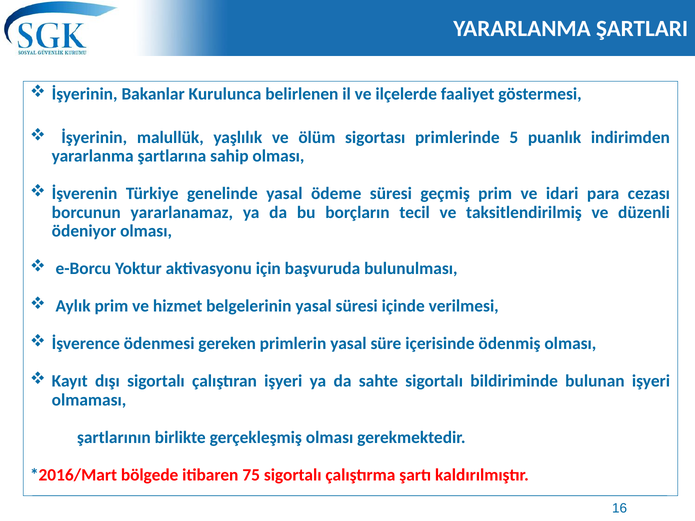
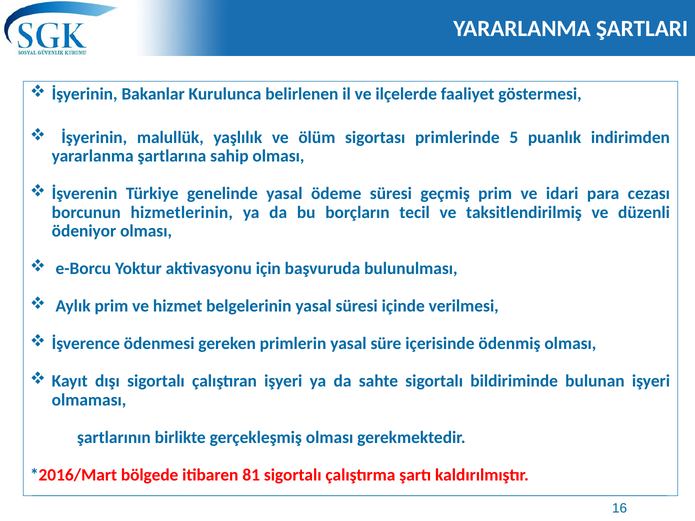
yararlanamaz: yararlanamaz -> hizmetlerinin (182, 213)
75: 75 -> 81 (251, 475)
